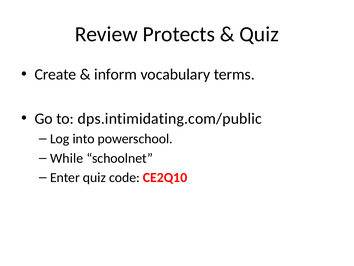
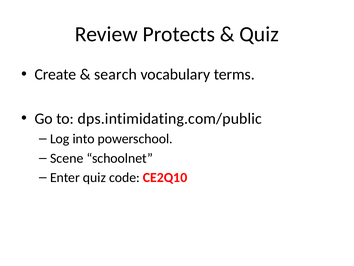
inform: inform -> search (115, 74)
While: While -> Scene (67, 158)
